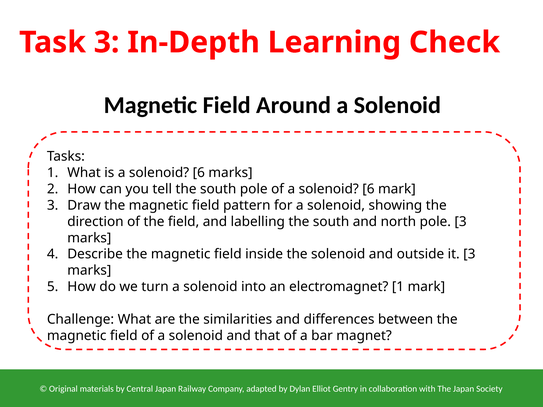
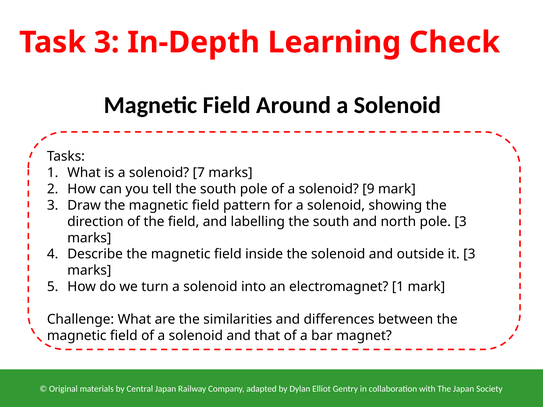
is a solenoid 6: 6 -> 7 (199, 173)
of a solenoid 6: 6 -> 9 (368, 189)
